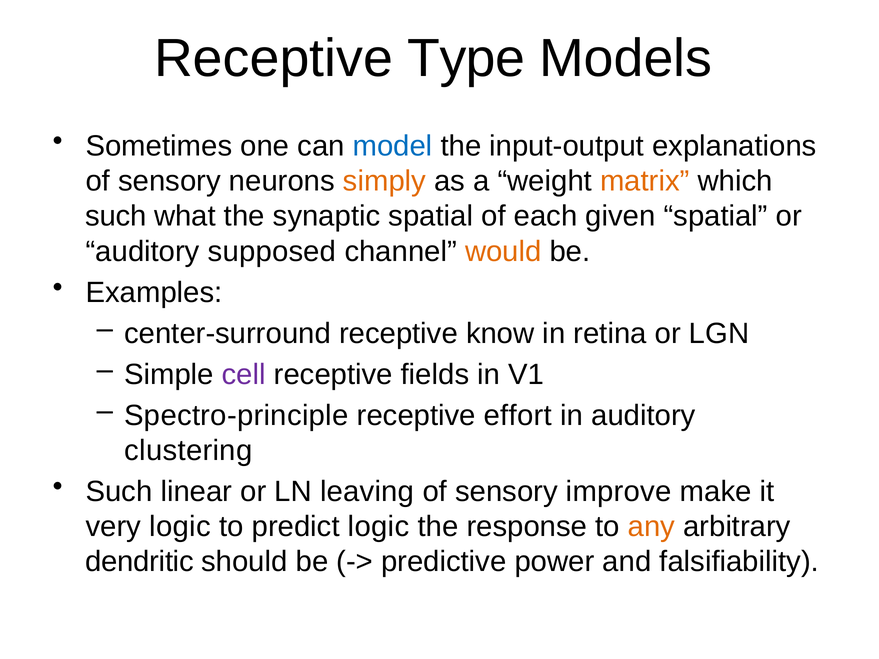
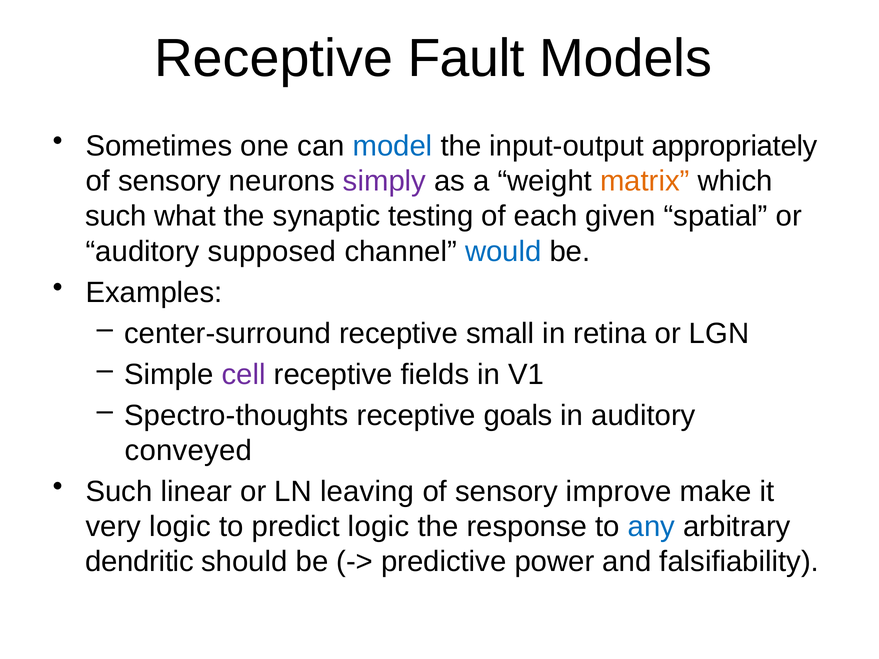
Type: Type -> Fault (466, 59)
explanations: explanations -> appropriately (735, 146)
simply colour: orange -> purple (384, 181)
synaptic spatial: spatial -> testing (431, 216)
would colour: orange -> blue (503, 251)
know: know -> small (500, 333)
Spectro-principle: Spectro-principle -> Spectro-thoughts (236, 416)
effort: effort -> goals (518, 416)
clustering: clustering -> conveyed (188, 451)
any colour: orange -> blue (651, 527)
